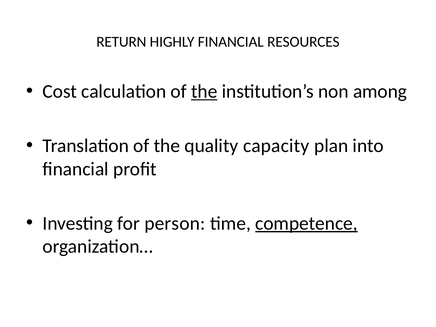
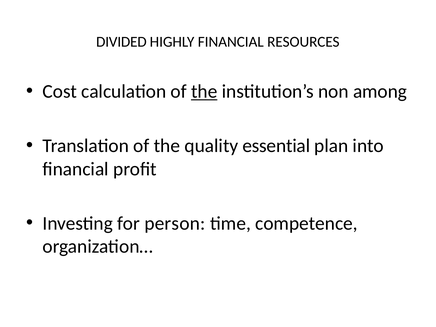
RETURN: RETURN -> DIVIDED (121, 42)
capacity: capacity -> essential (276, 146)
competence underline: present -> none (306, 223)
